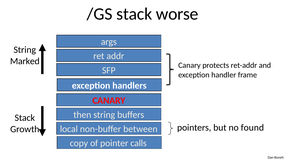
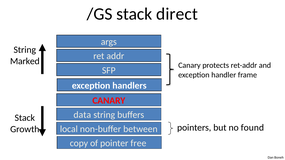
worse: worse -> direct (177, 14)
then: then -> data (82, 115)
calls: calls -> free (138, 143)
